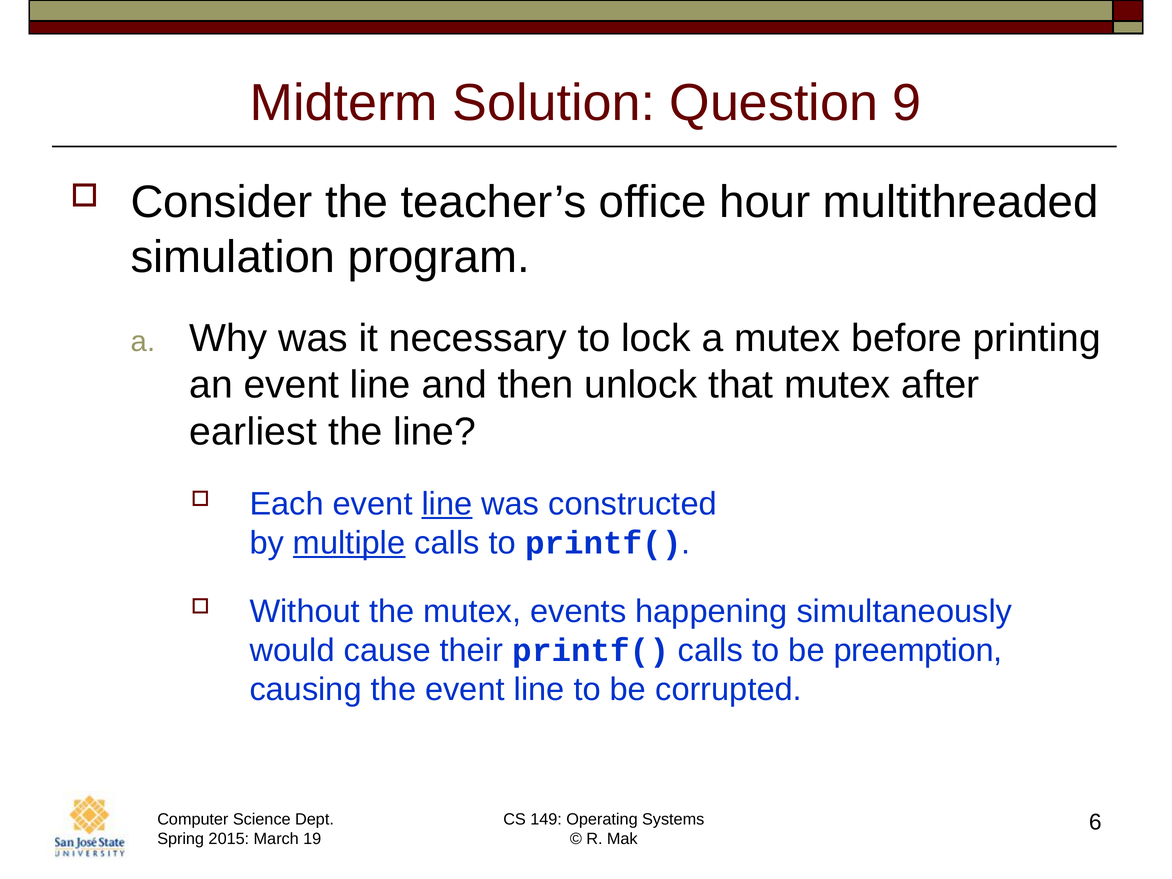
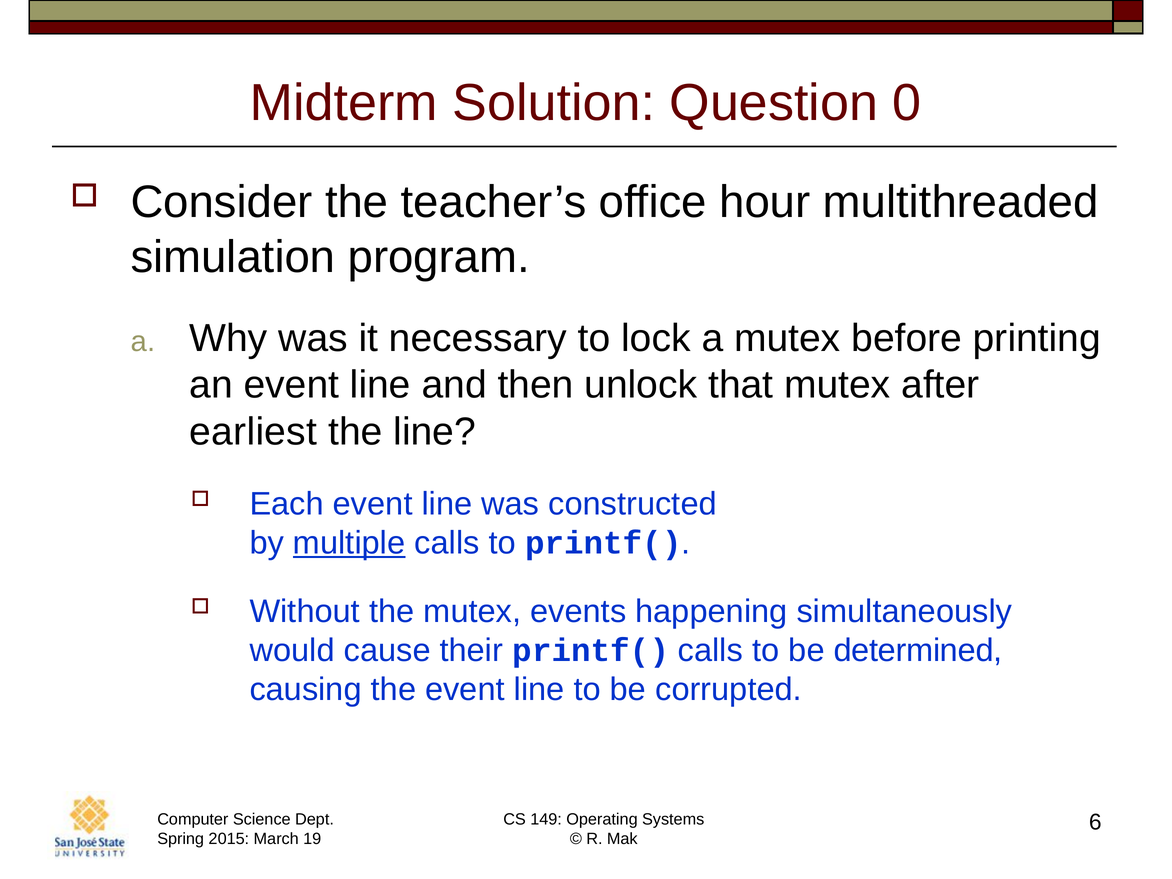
9: 9 -> 0 (907, 103)
line underline: present -> none (447, 504)
preemption: preemption -> determined (918, 650)
